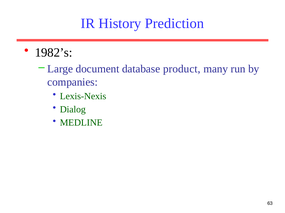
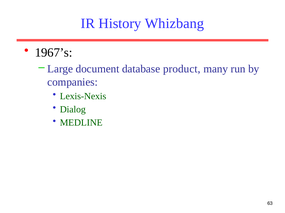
Prediction: Prediction -> Whizbang (174, 24)
1982’s: 1982’s -> 1967’s (54, 53)
